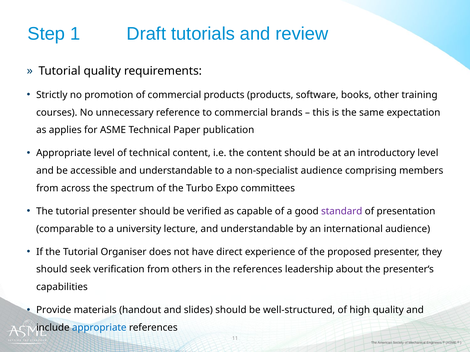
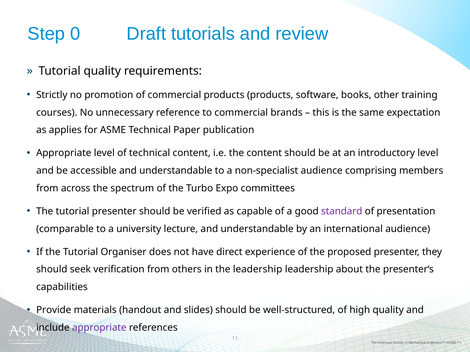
1: 1 -> 0 (75, 34)
the references: references -> leadership (258, 270)
appropriate colour: blue -> purple (99, 328)
